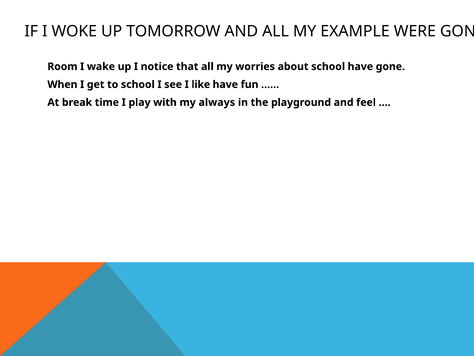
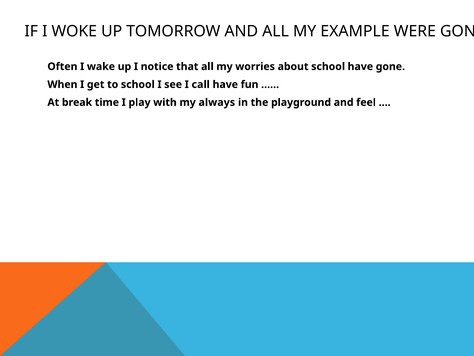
Room: Room -> Often (62, 66)
like: like -> call (201, 84)
